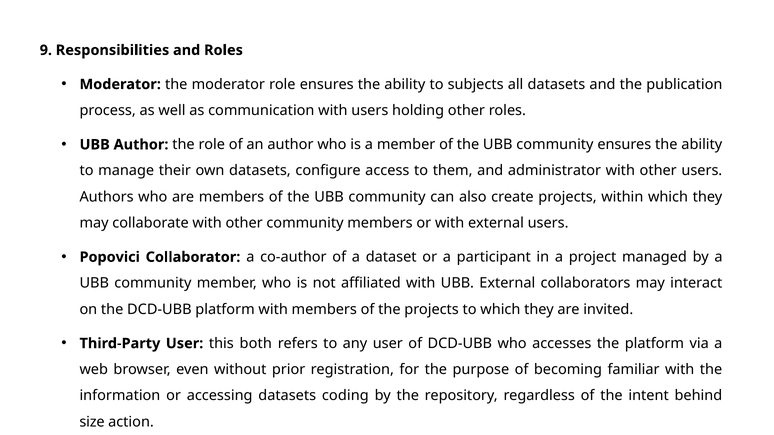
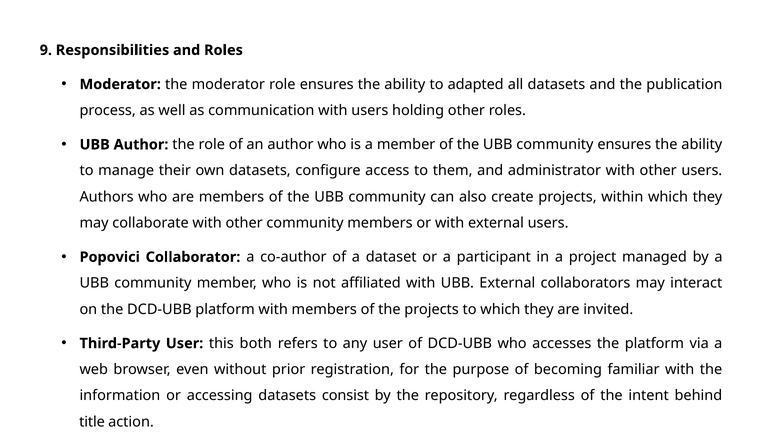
subjects: subjects -> adapted (476, 84)
coding: coding -> consist (345, 396)
size: size -> title (92, 422)
